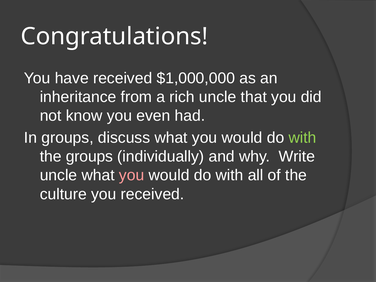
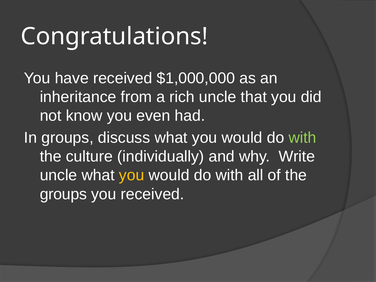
the groups: groups -> culture (89, 156)
you colour: pink -> yellow (132, 175)
culture: culture -> groups (63, 194)
